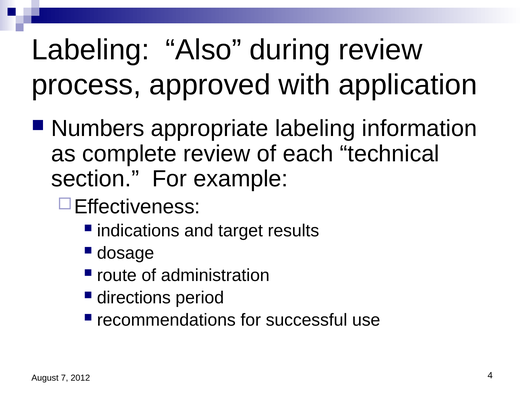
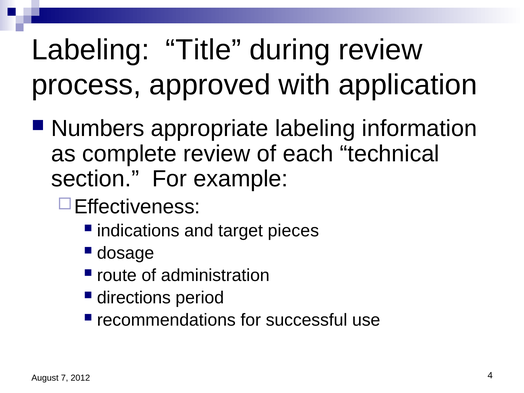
Also: Also -> Title (203, 50)
results: results -> pieces (293, 231)
